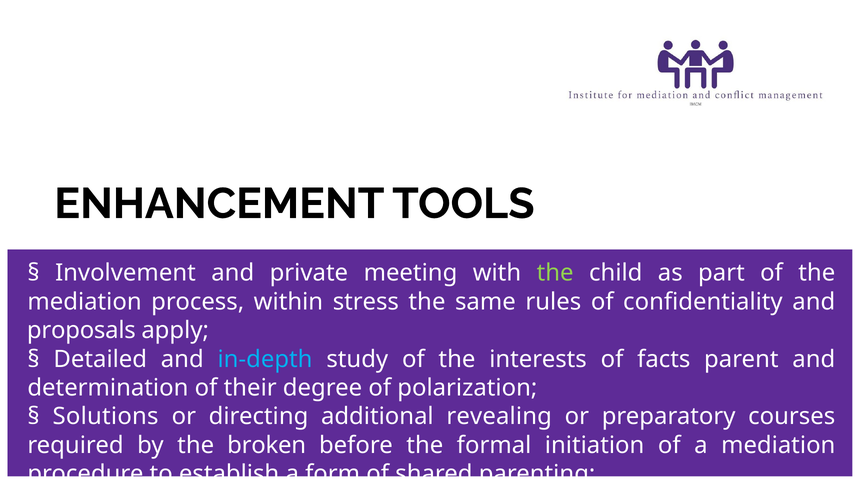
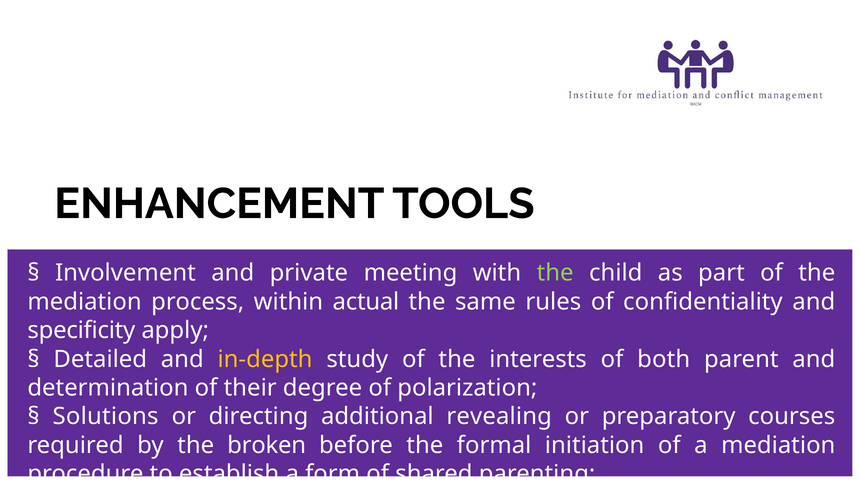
stress: stress -> actual (366, 302)
proposals: proposals -> specificity (81, 330)
in-depth colour: light blue -> yellow (265, 359)
facts: facts -> both (664, 359)
